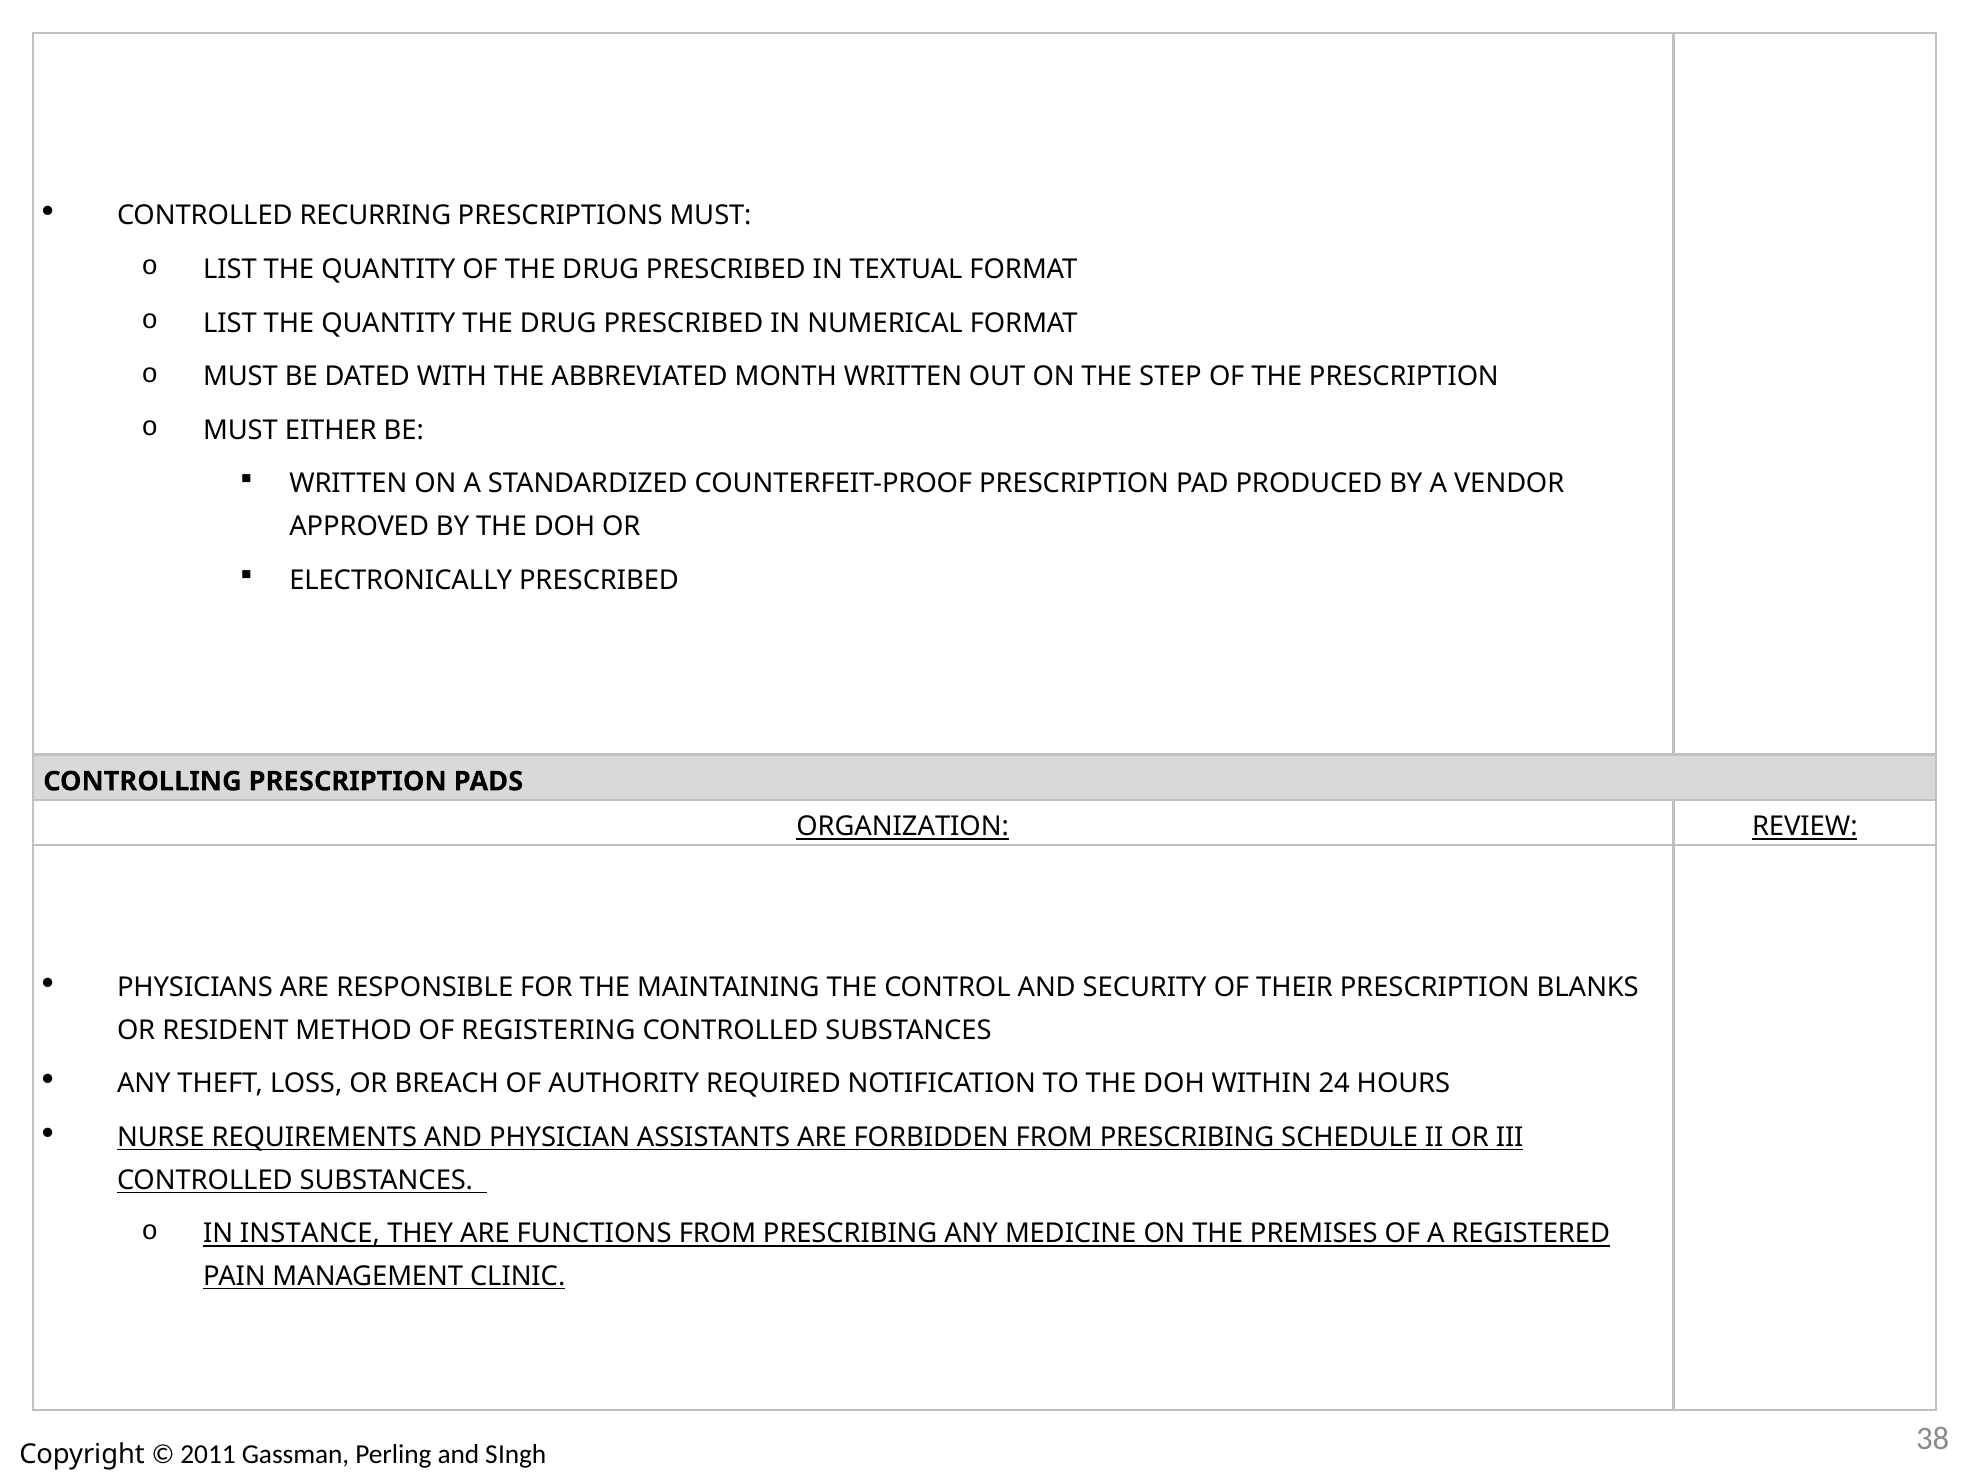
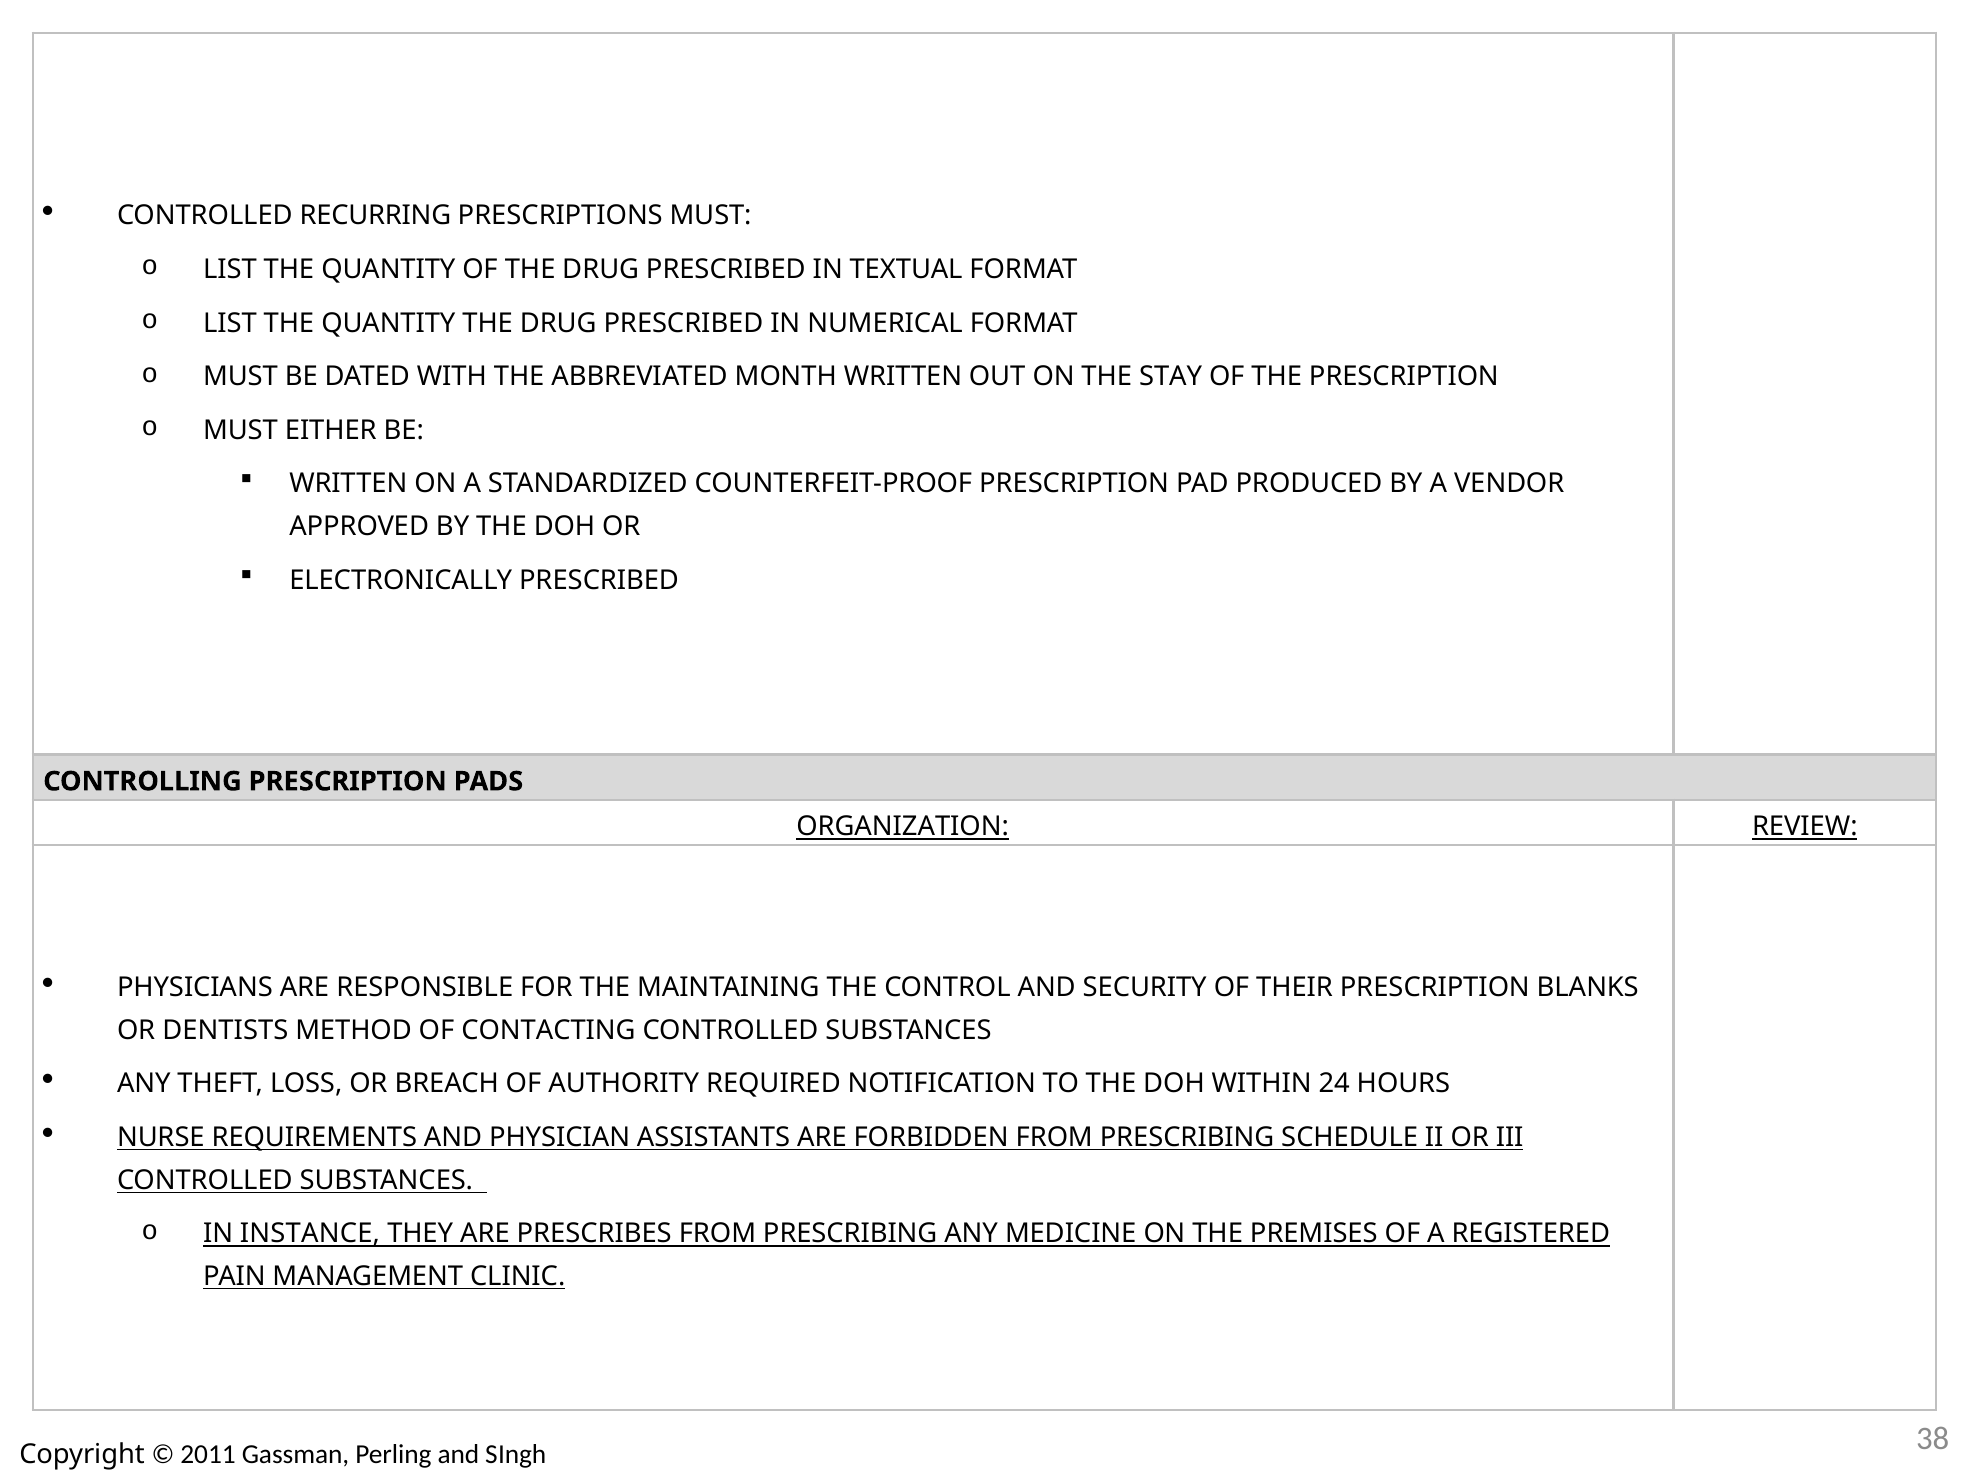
STEP: STEP -> STAY (1171, 377)
RESIDENT: RESIDENT -> DENTISTS (225, 1031)
REGISTERING: REGISTERING -> CONTACTING (548, 1031)
FUNCTIONS: FUNCTIONS -> PRESCRIBES (594, 1234)
